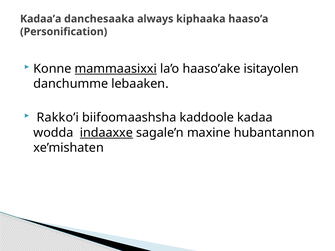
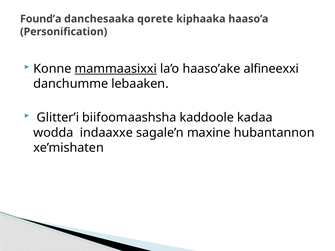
Kadaa’a: Kadaa’a -> Found’a (41, 19)
always: always -> qorete (155, 19)
isitayolen: isitayolen -> alfineexxi (271, 69)
Rakko’i: Rakko’i -> Glitter’i (58, 118)
indaaxxe underline: present -> none (106, 133)
